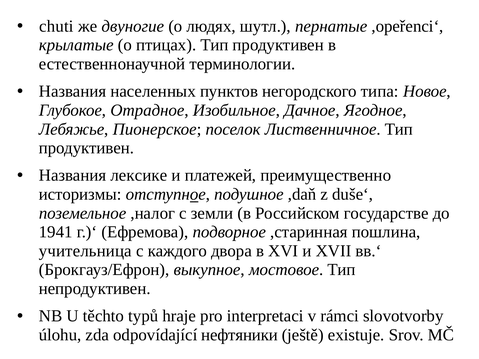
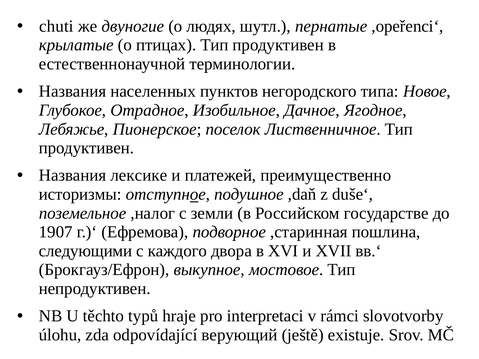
1941: 1941 -> 1907 (56, 232)
учительница: учительница -> следующими (85, 251)
нефтяники: нефтяники -> верующий (240, 335)
